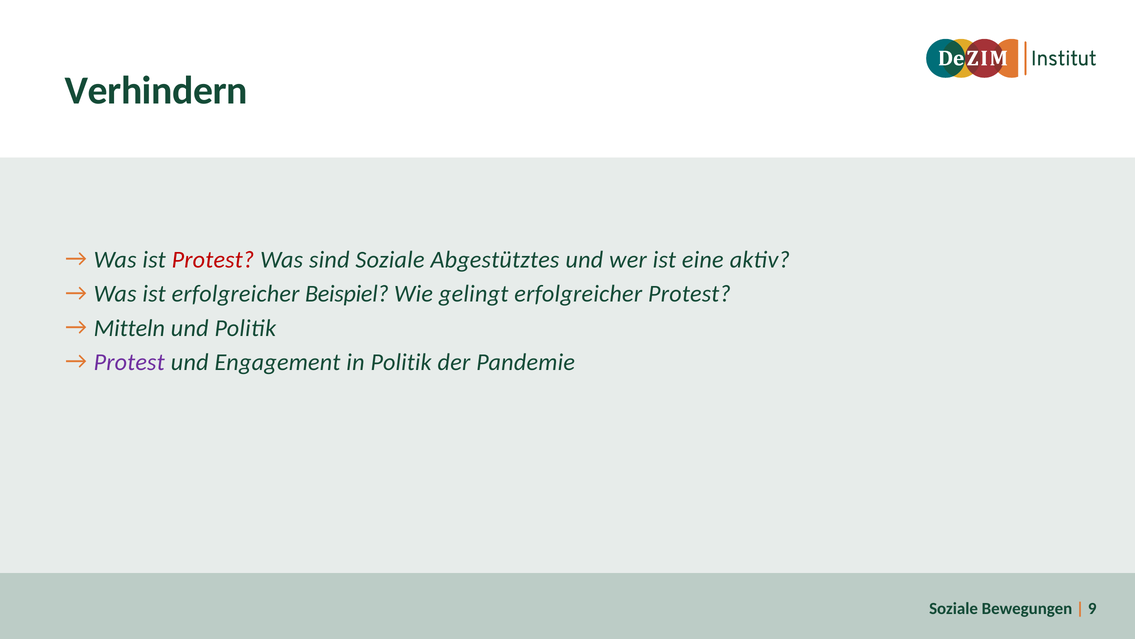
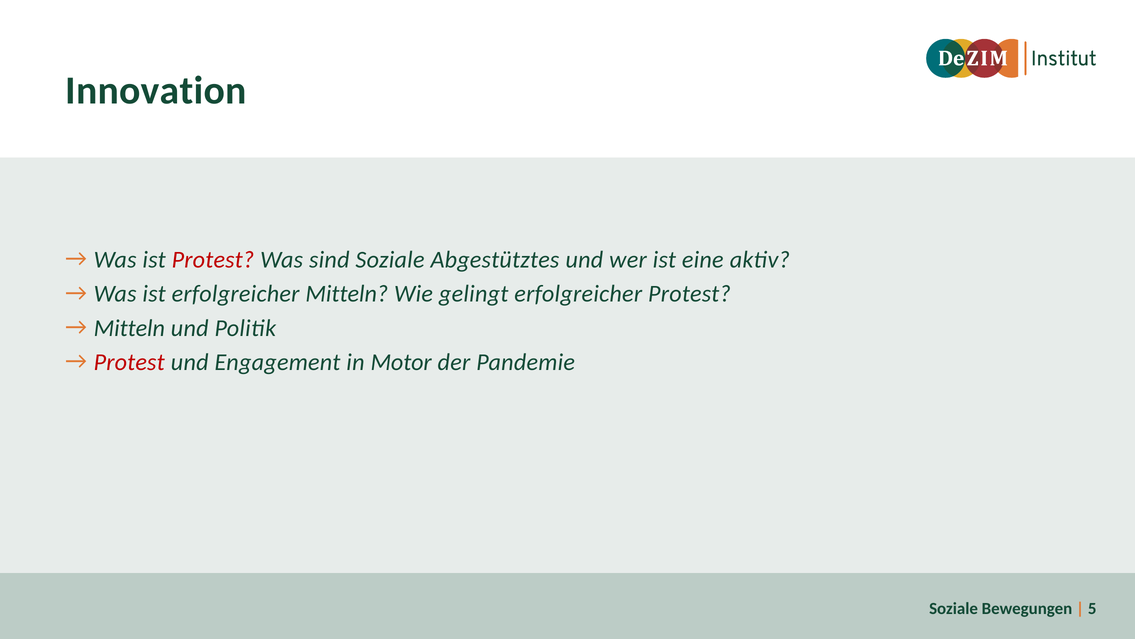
Verhindern: Verhindern -> Innovation (156, 90)
erfolgreicher Beispiel: Beispiel -> Mitteln (347, 294)
Protest colour: purple -> red (129, 362)
in Politik: Politik -> Motor (401, 362)
9: 9 -> 5 (1092, 608)
